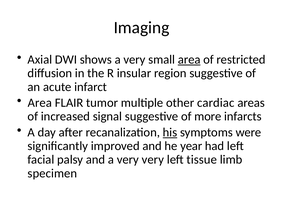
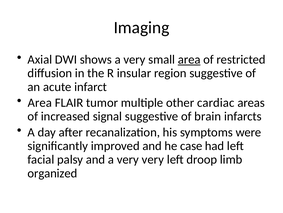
more: more -> brain (208, 116)
his underline: present -> none (170, 132)
year: year -> case (191, 145)
tissue: tissue -> droop (202, 159)
specimen: specimen -> organized (52, 173)
